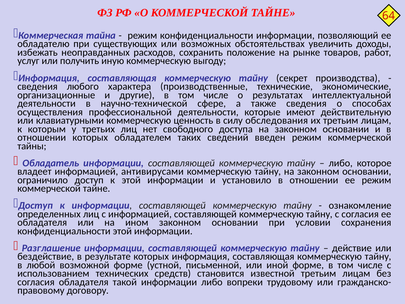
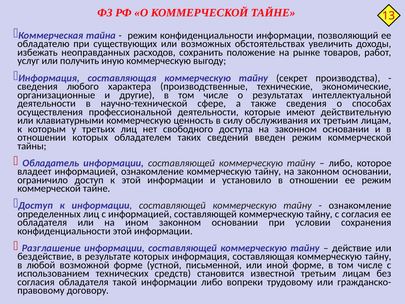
64: 64 -> 13 (389, 16)
обследования: обследования -> обслуживания (277, 120)
информацией антивирусами: антивирусами -> ознакомление (153, 171)
